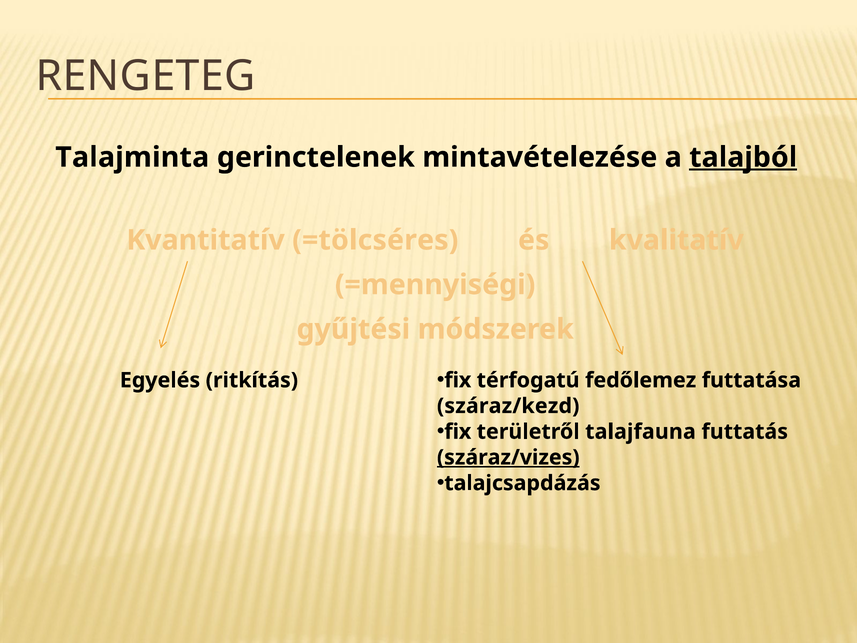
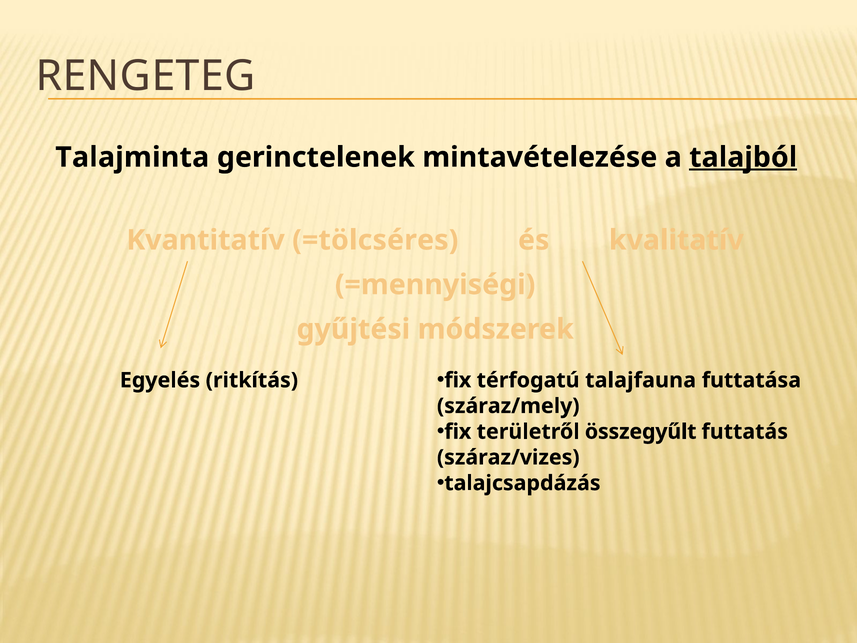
fedőlemez: fedőlemez -> talajfauna (641, 380)
száraz/kezd: száraz/kezd -> száraz/mely (508, 406)
talajfauna: talajfauna -> összegyűlt (641, 432)
száraz/vizes underline: present -> none (508, 457)
